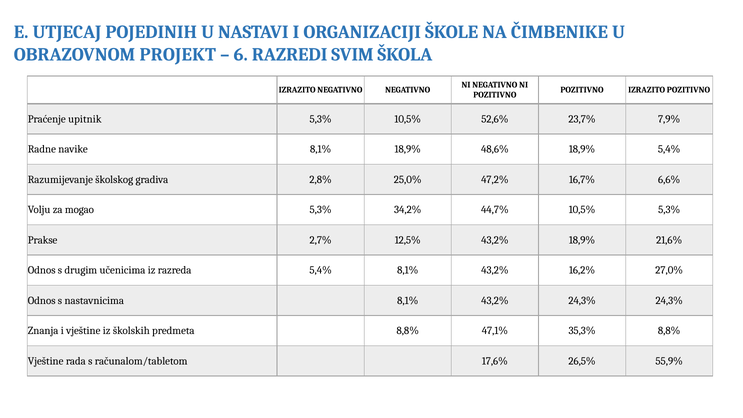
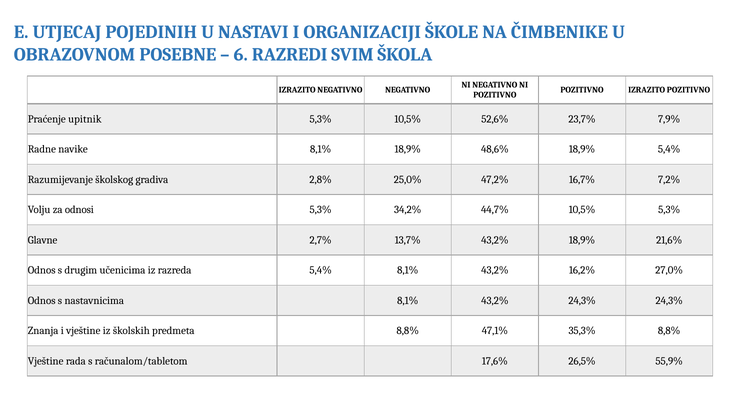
PROJEKT: PROJEKT -> POSEBNE (178, 55)
6,6%: 6,6% -> 7,2% (669, 179)
mogao: mogao -> odnosi (79, 210)
Prakse: Prakse -> Glavne (43, 240)
12,5%: 12,5% -> 13,7% (408, 240)
